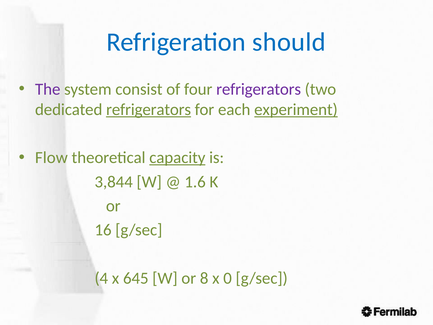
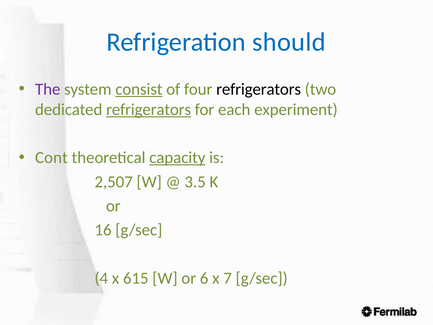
consist underline: none -> present (139, 89)
refrigerators colour: purple -> black (259, 89)
experiment underline: present -> none (296, 109)
Flow: Flow -> Cont (51, 158)
3,844: 3,844 -> 2,507 (114, 182)
1.6: 1.6 -> 3.5 (195, 182)
645: 645 -> 615 (136, 278)
8: 8 -> 6 (204, 278)
0: 0 -> 7 (228, 278)
